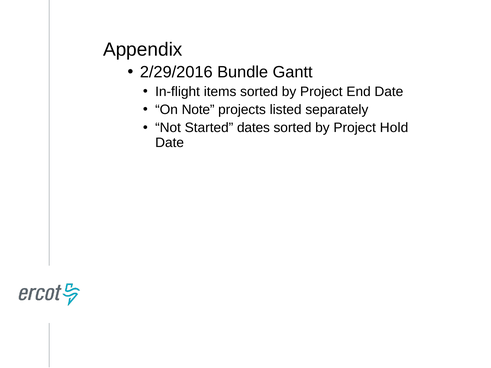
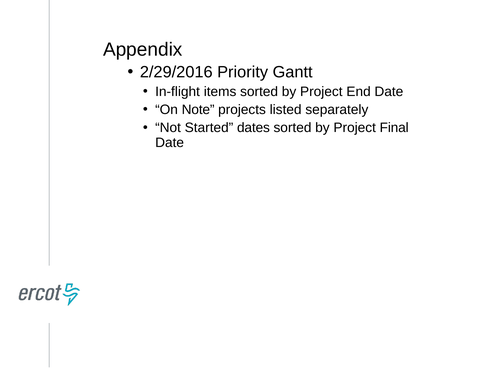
Bundle: Bundle -> Priority (243, 72)
Hold: Hold -> Final (394, 128)
